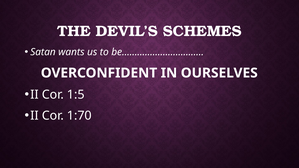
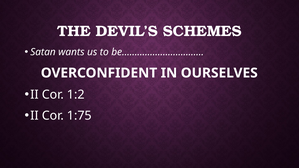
1:5: 1:5 -> 1:2 (76, 95)
1:70: 1:70 -> 1:75 (79, 116)
